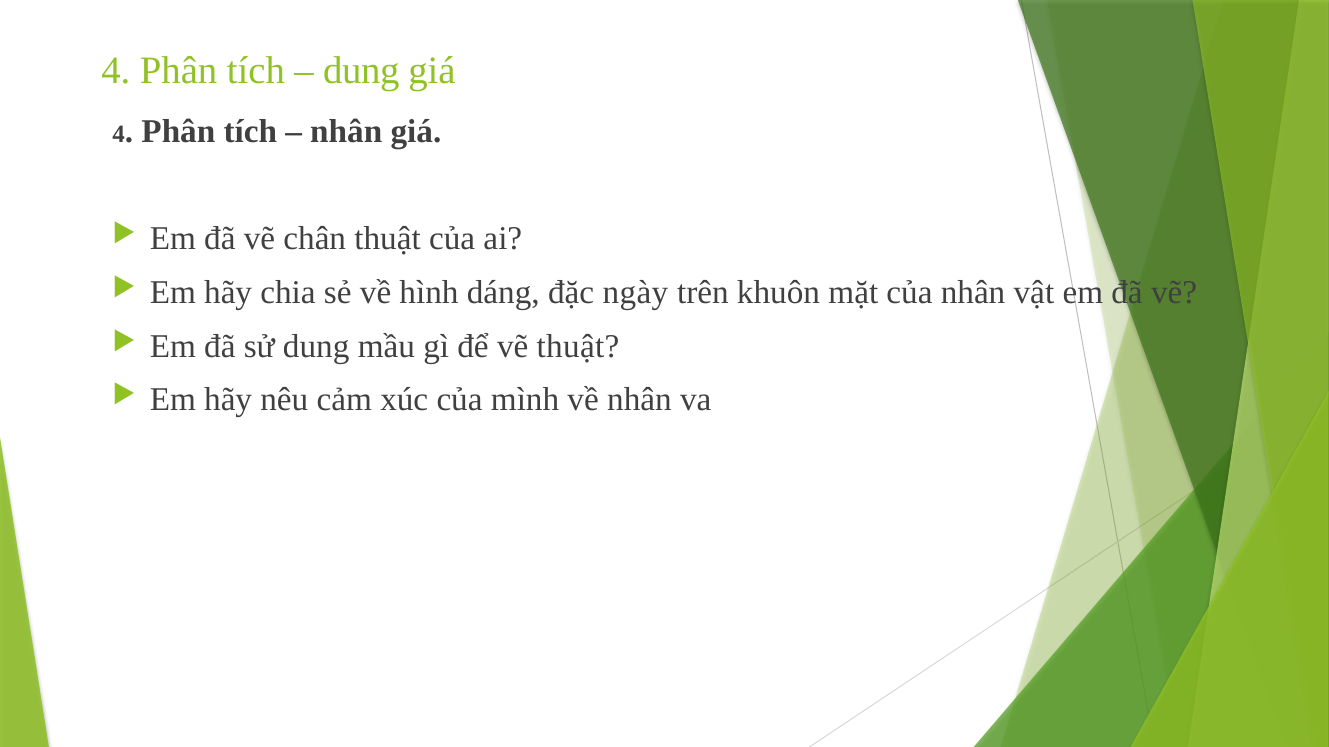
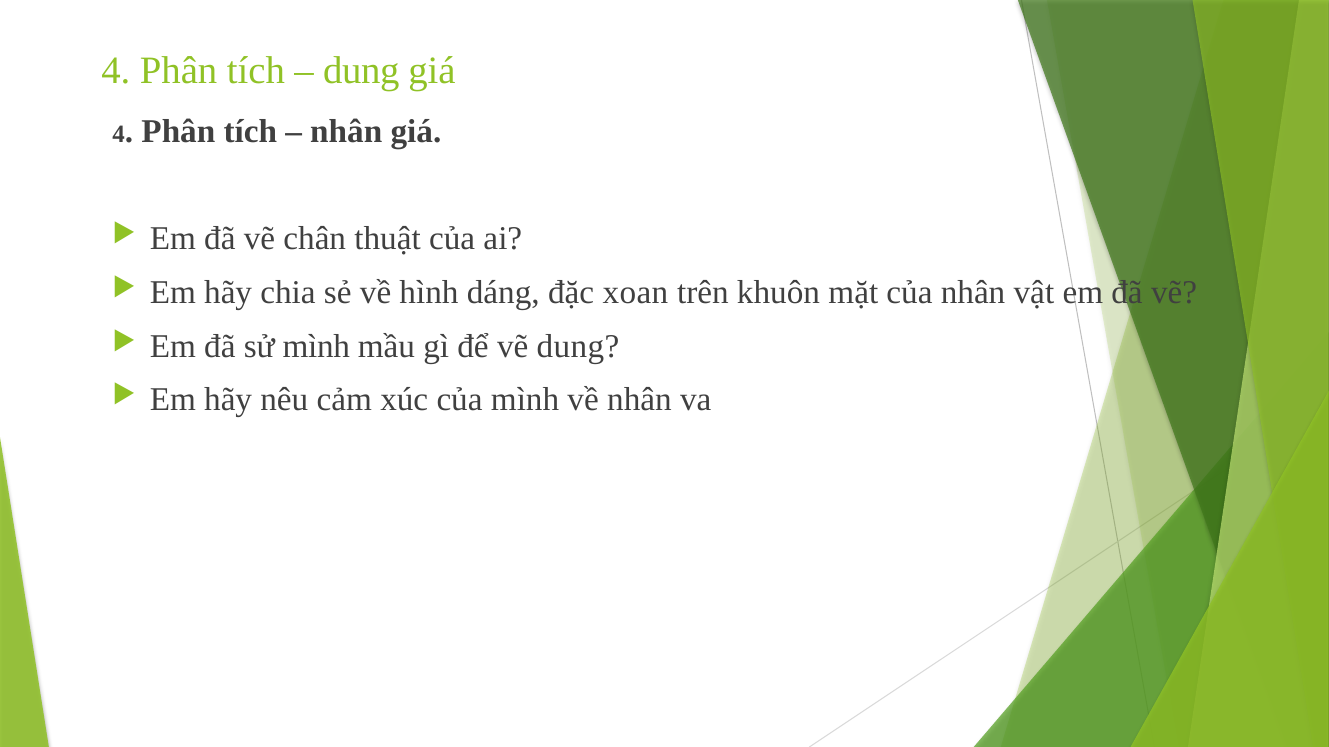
ngày: ngày -> xoan (635, 293)
sử dung: dung -> mình (316, 346)
vẽ thuật: thuật -> dung (578, 346)
